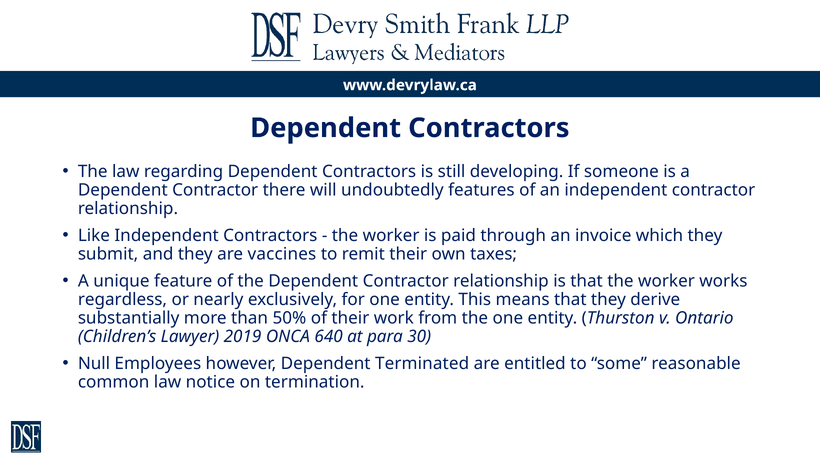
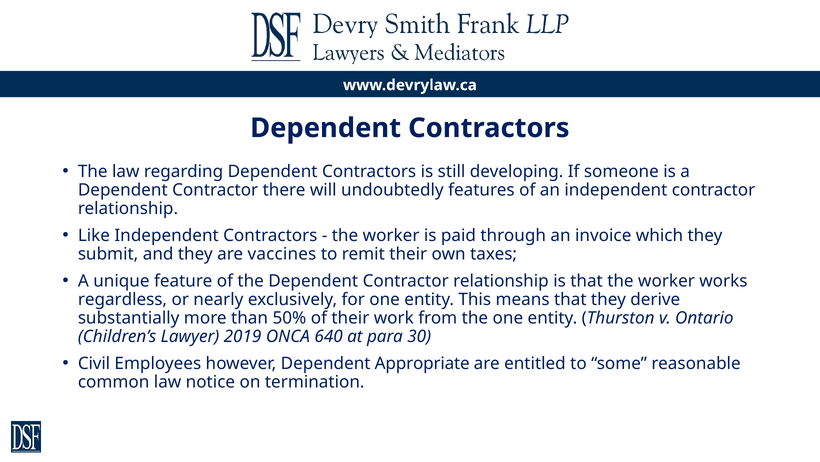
Null: Null -> Civil (94, 363)
Terminated: Terminated -> Appropriate (422, 363)
